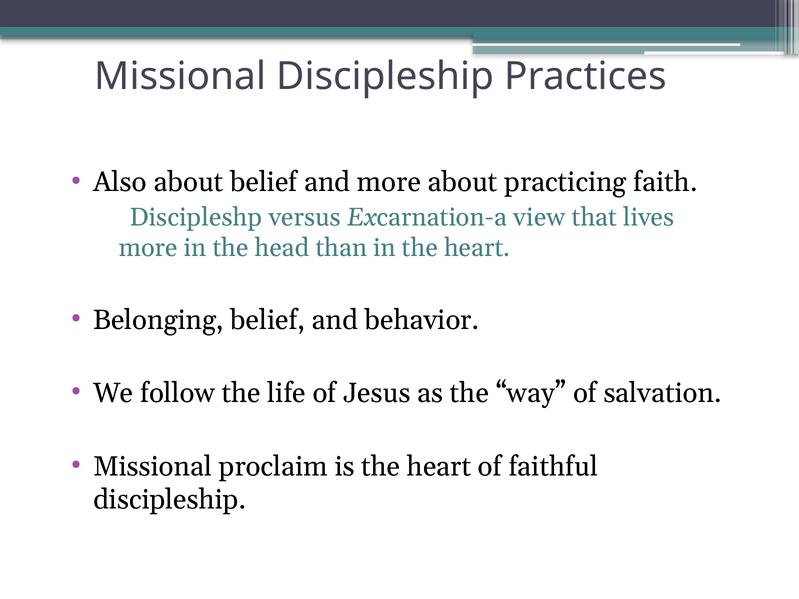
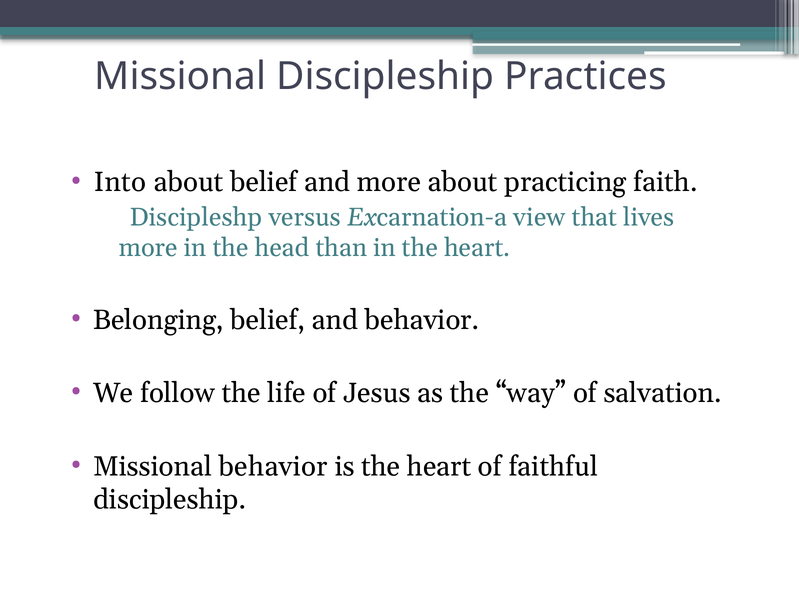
Also: Also -> Into (120, 182)
Missional proclaim: proclaim -> behavior (273, 467)
